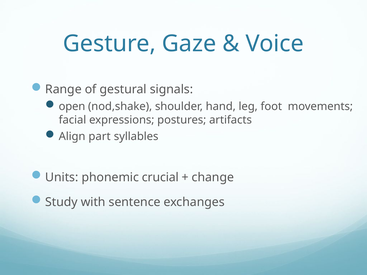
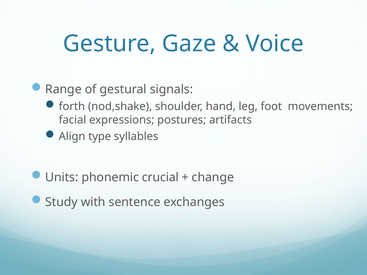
open: open -> forth (72, 107)
part: part -> type (100, 137)
